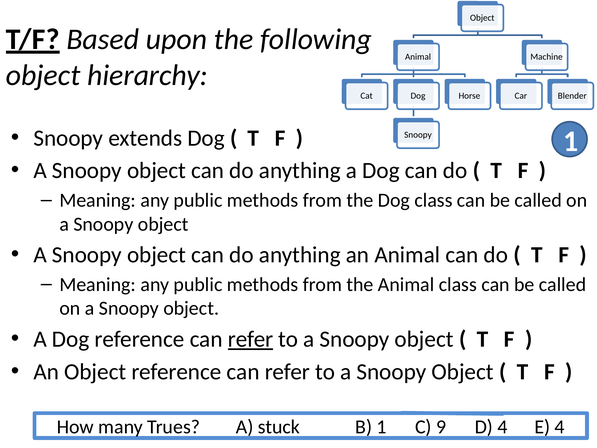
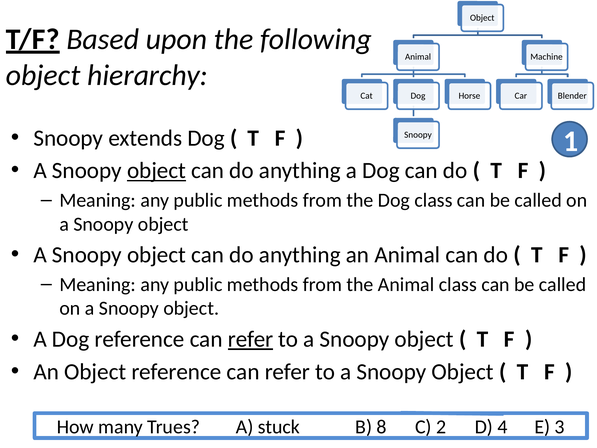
object underline: none -> present (157, 170)
B 1: 1 -> 8 (382, 427)
9: 9 -> 2 (441, 427)
E 4: 4 -> 3 (560, 427)
